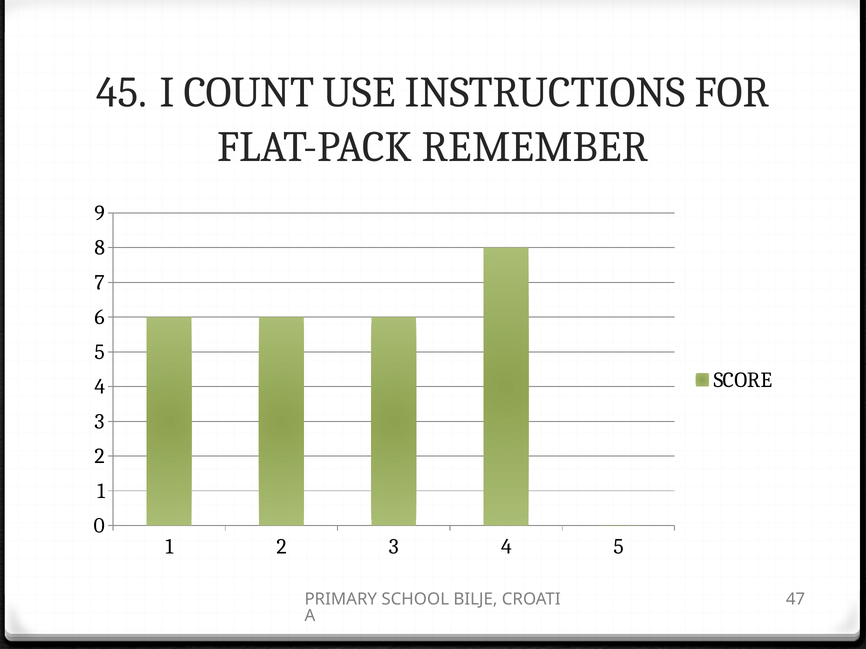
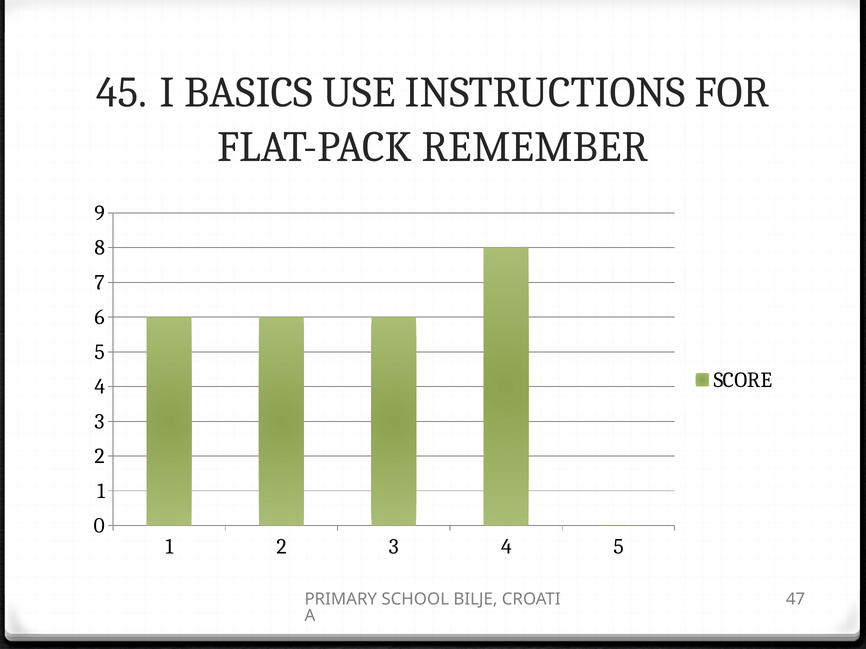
COUNT: COUNT -> BASICS (249, 92)
